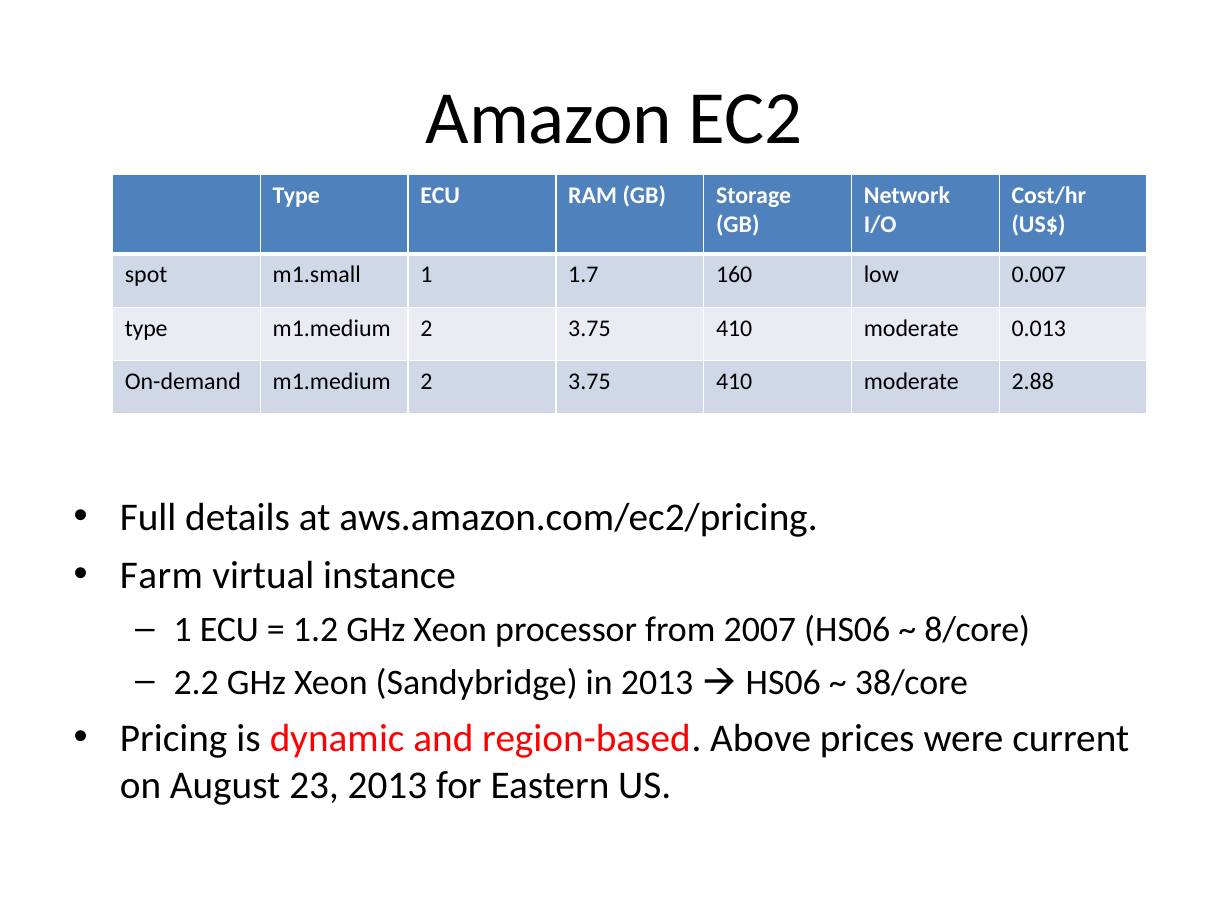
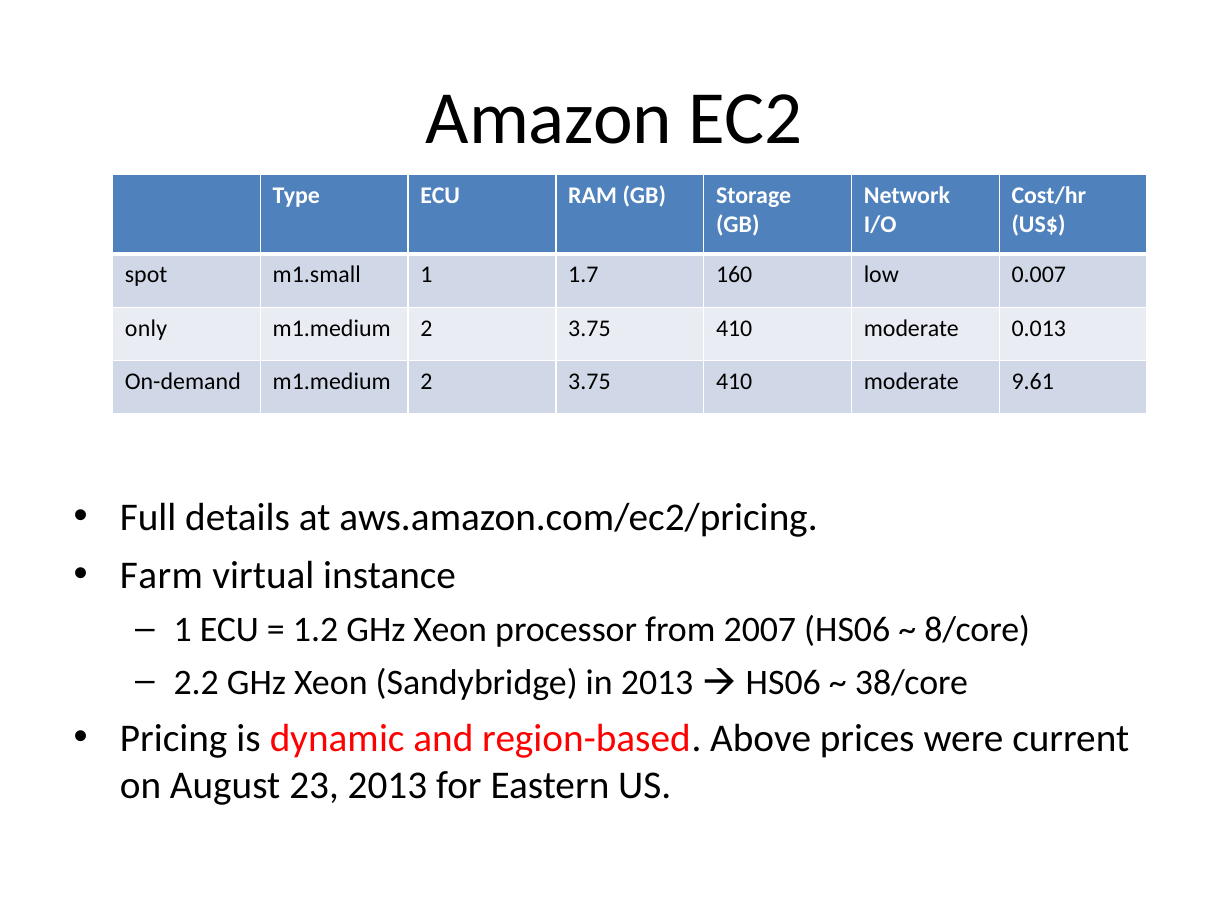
type: type -> only (146, 328)
2.88: 2.88 -> 9.61 (1033, 382)
